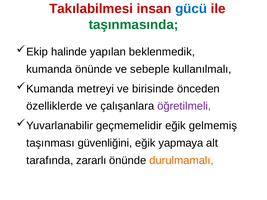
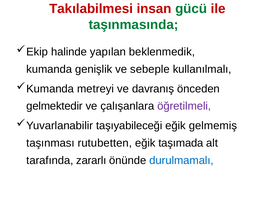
gücü colour: blue -> green (191, 9)
kumanda önünde: önünde -> genişlik (94, 69)
birisinde: birisinde -> davranış (153, 89)
özelliklerde: özelliklerde -> gelmektedir (55, 106)
geçmemelidir: geçmemelidir -> taşıyabileceği (129, 126)
güvenliğini: güvenliğini -> rutubetten (105, 143)
yapmaya: yapmaya -> taşımada (181, 143)
durulmamalı colour: orange -> blue (181, 161)
